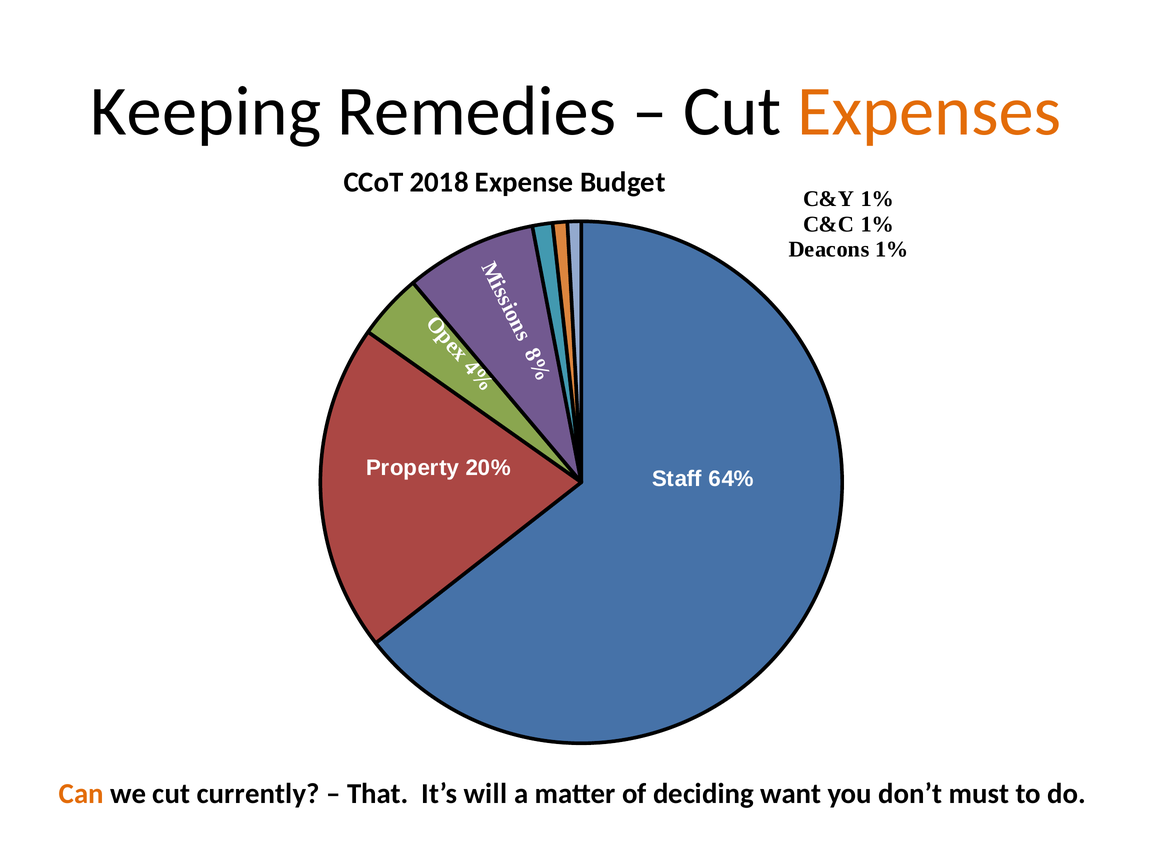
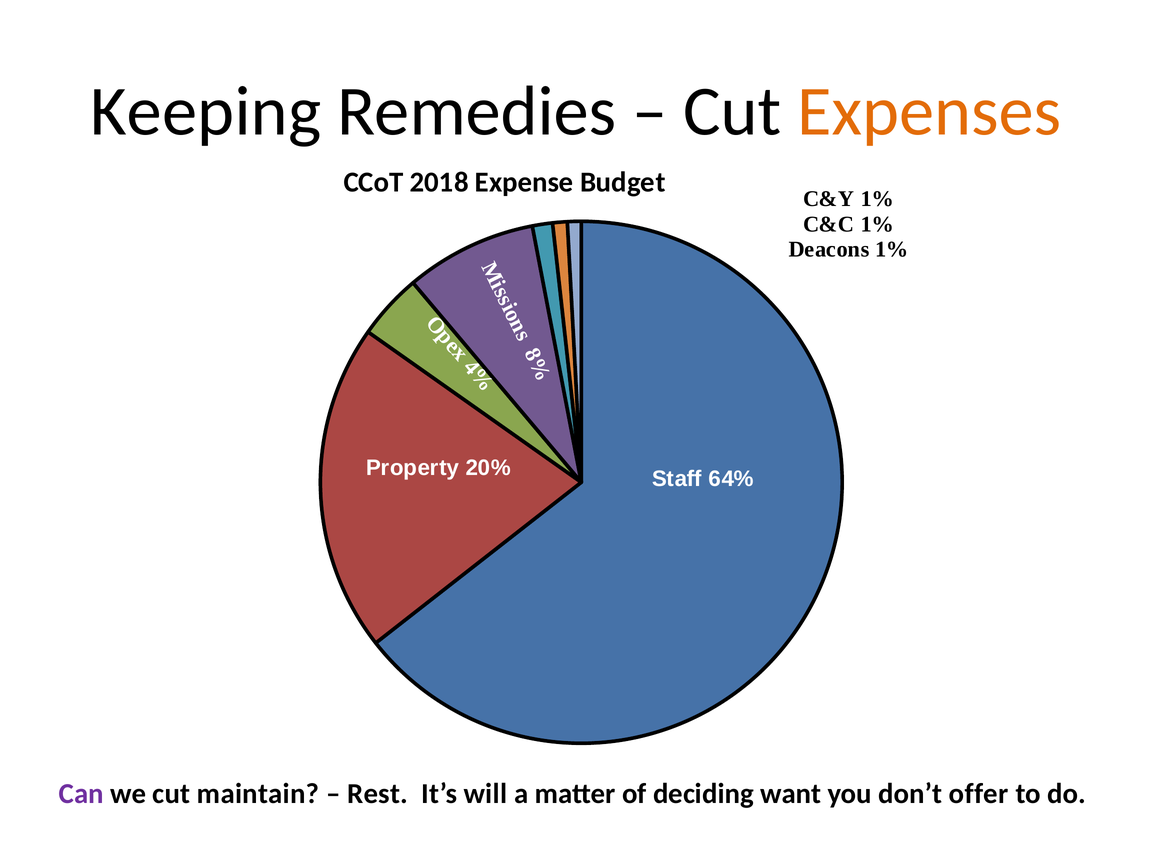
Can colour: orange -> purple (81, 794)
currently: currently -> maintain (258, 794)
That: That -> Rest (378, 794)
must: must -> offer (979, 794)
